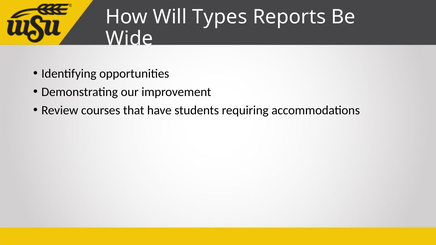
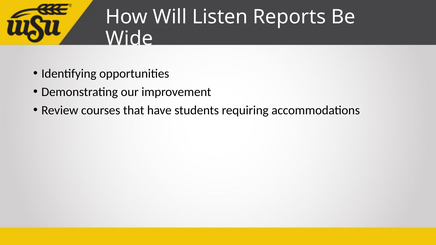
Types: Types -> Listen (220, 17)
